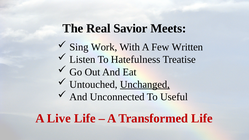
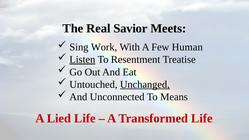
Written: Written -> Human (187, 47)
Listen underline: none -> present (82, 60)
Hatefulness: Hatefulness -> Resentment (136, 60)
Useful: Useful -> Means (174, 97)
Live: Live -> Lied (59, 119)
